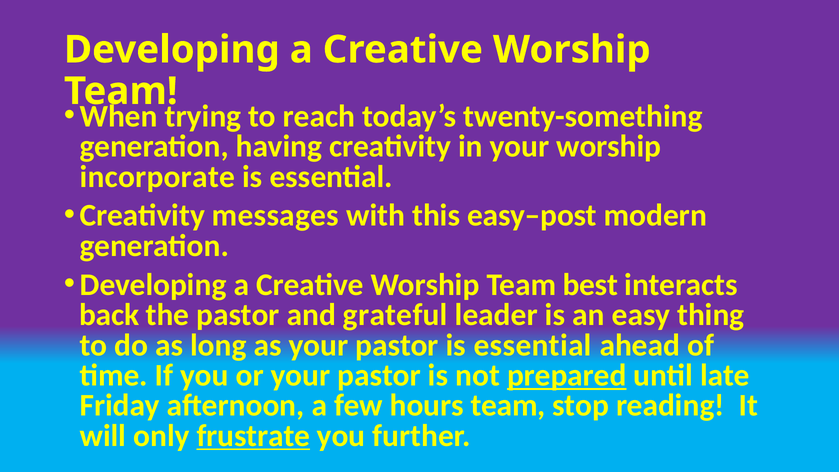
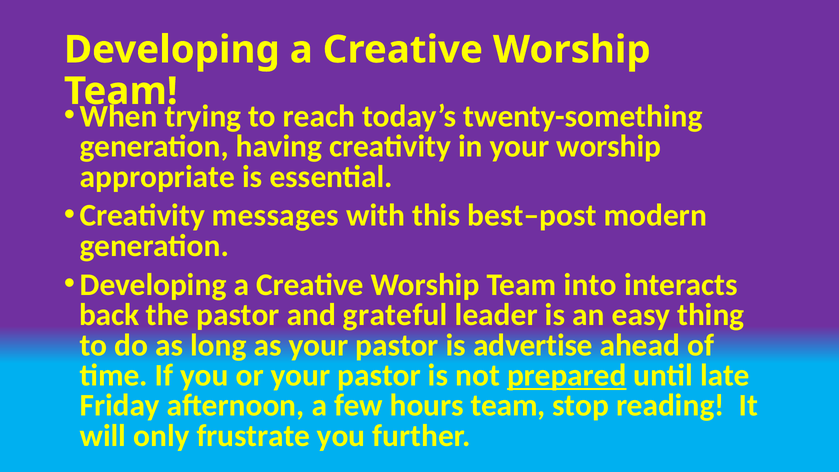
incorporate: incorporate -> appropriate (157, 177)
easy–post: easy–post -> best–post (532, 216)
best: best -> into (590, 285)
pastor is essential: essential -> advertise (533, 345)
frustrate underline: present -> none (253, 436)
